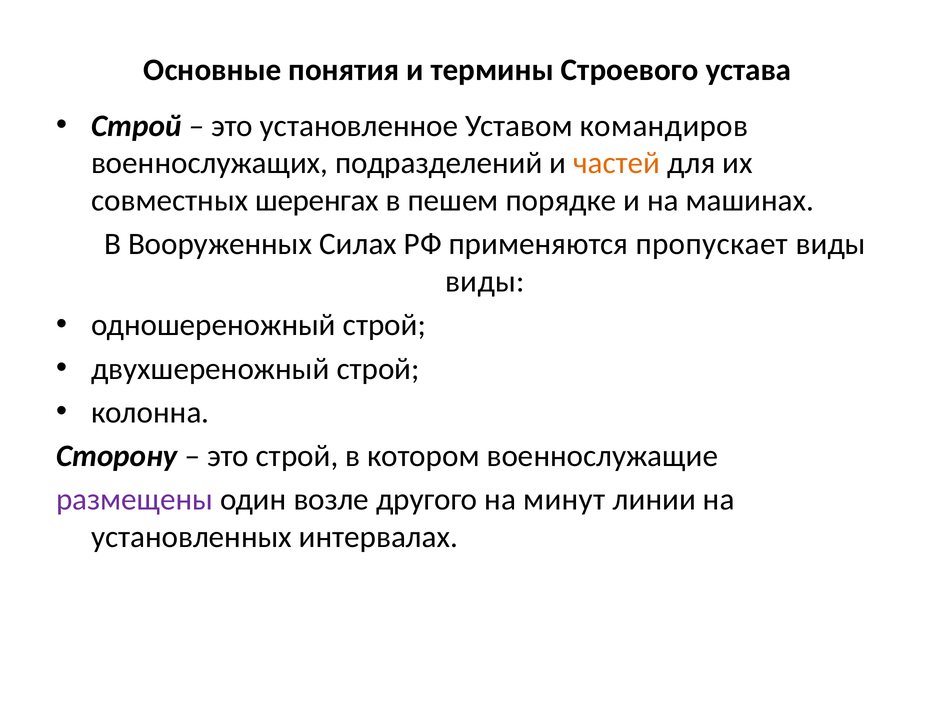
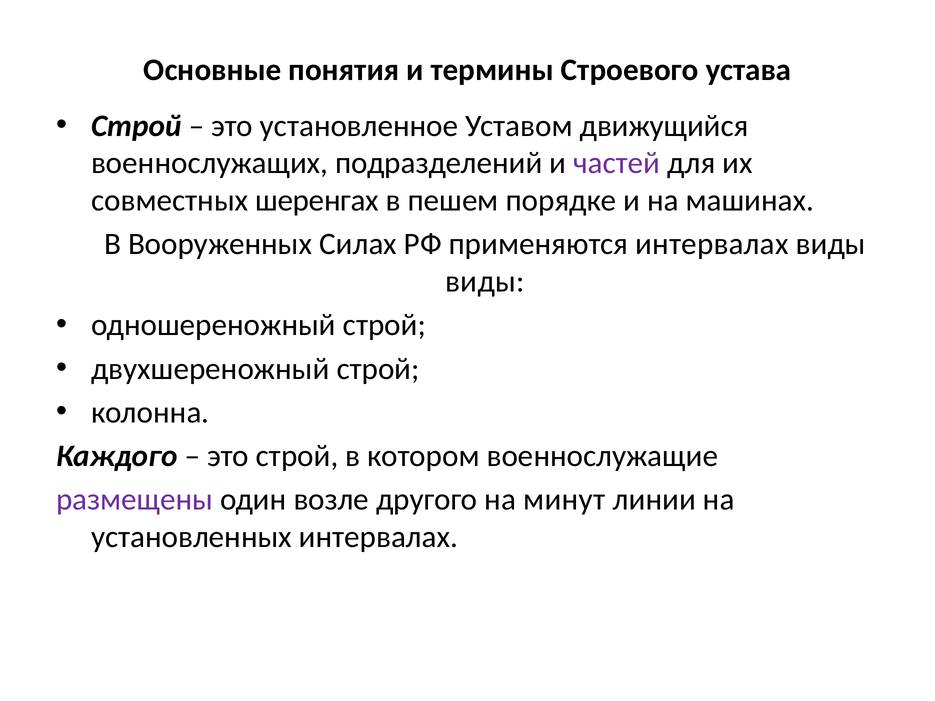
командиров: командиров -> движущийся (664, 126)
частей colour: orange -> purple (617, 163)
применяются пропускает: пропускает -> интервалах (712, 244)
Сторону: Сторону -> Каждого (117, 456)
